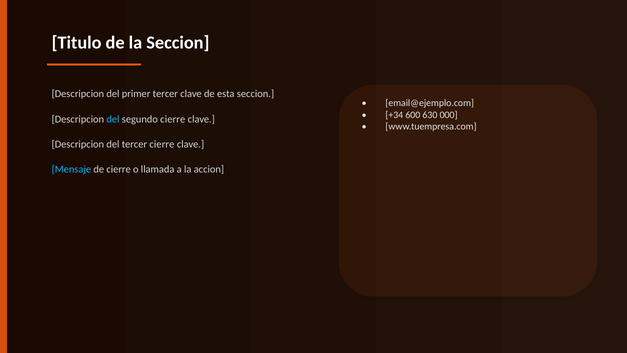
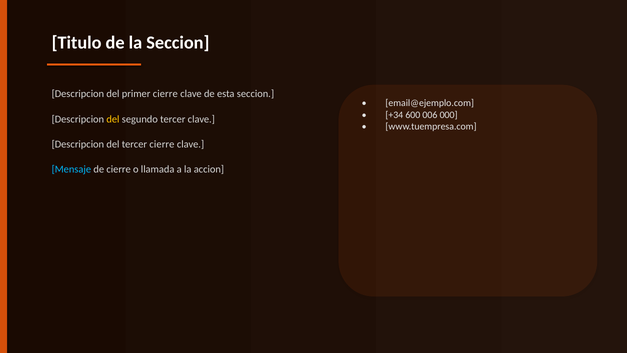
primer tercer: tercer -> cierre (165, 94)
630: 630 -> 006 (430, 115)
del colour: light blue -> yellow (113, 119)
segundo cierre: cierre -> tercer (173, 119)
